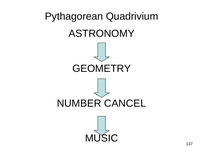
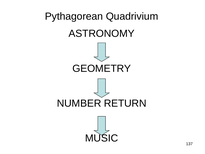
CANCEL: CANCEL -> RETURN (125, 103)
